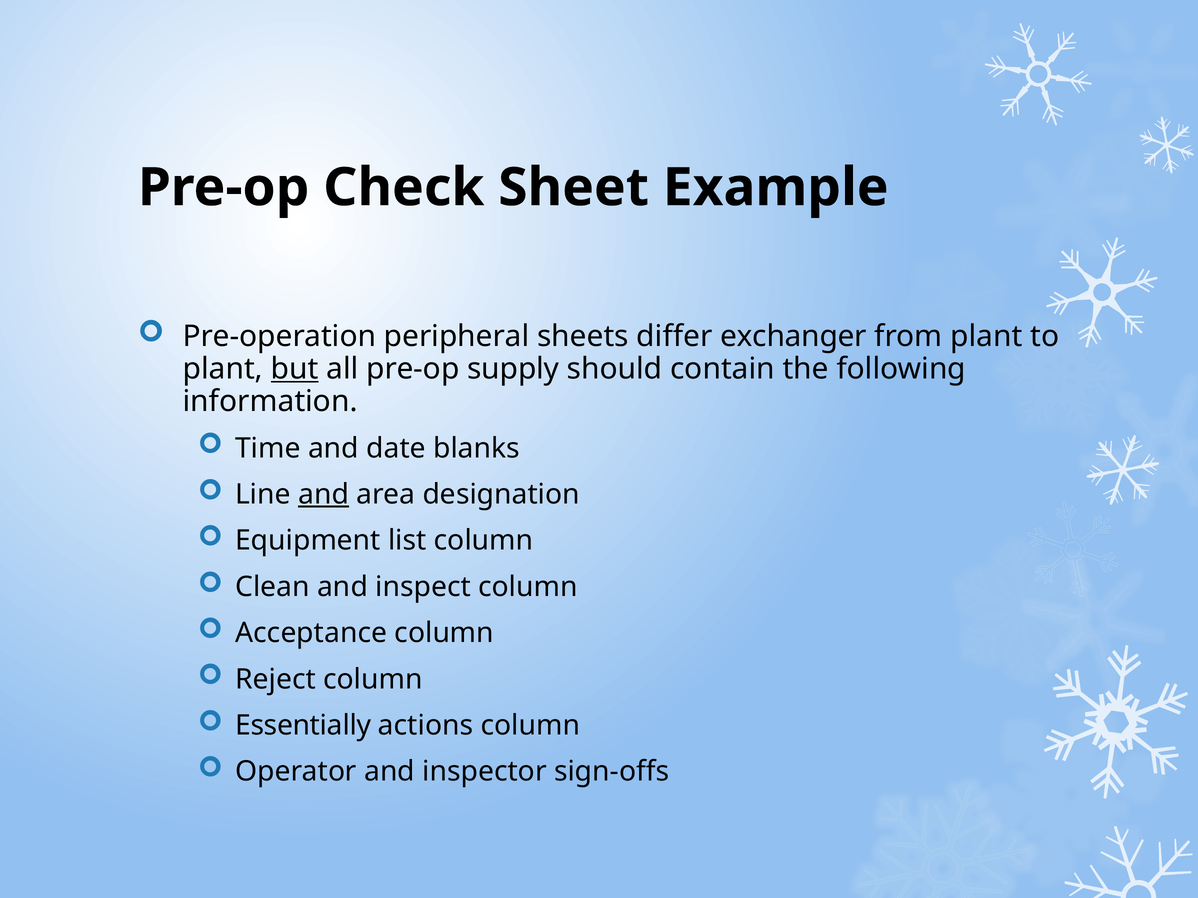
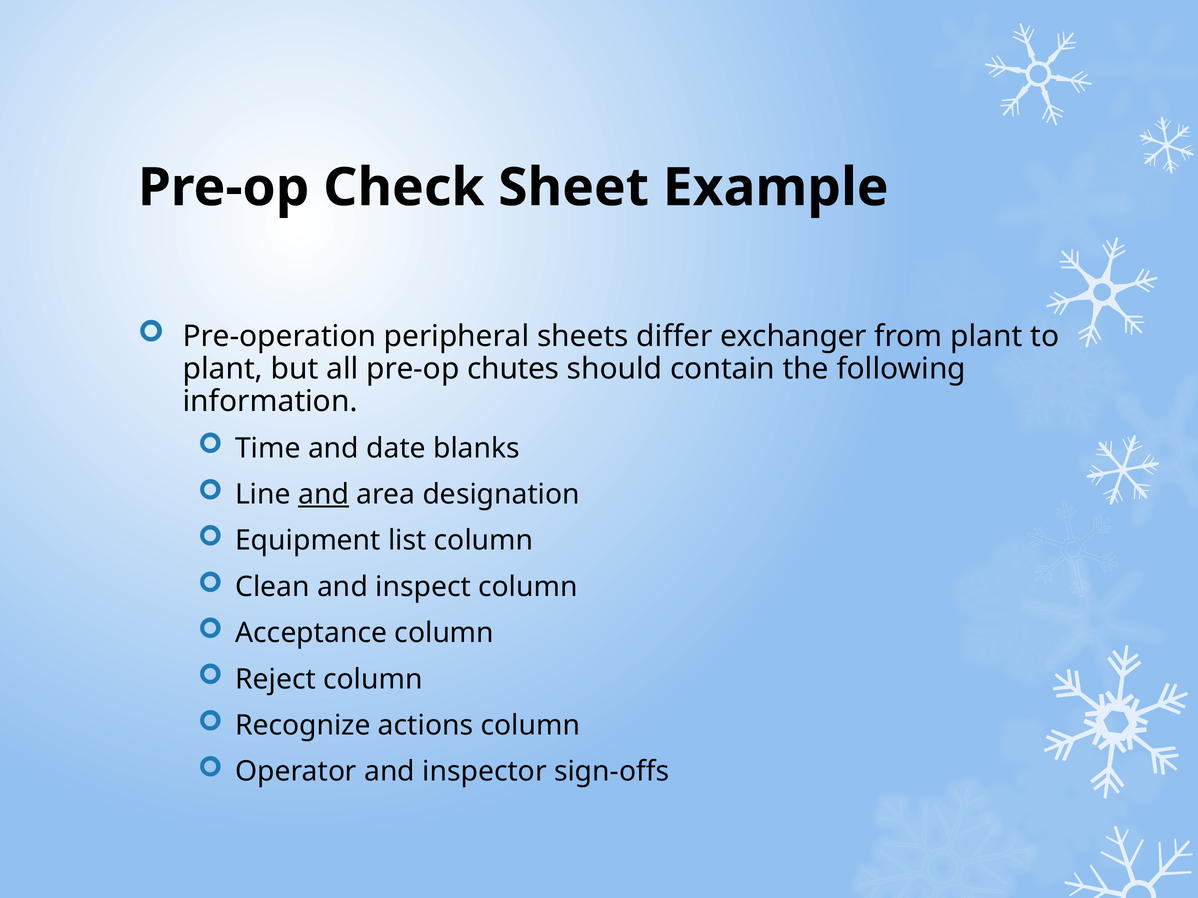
but underline: present -> none (295, 369)
supply: supply -> chutes (513, 369)
Essentially: Essentially -> Recognize (303, 726)
